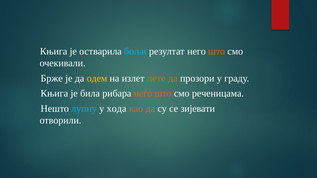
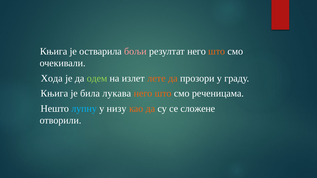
бољи colour: light blue -> pink (135, 51)
Брже: Брже -> Хода (52, 78)
одем colour: yellow -> light green (97, 78)
рибара: рибара -> лукава (117, 94)
хода: хода -> низу (117, 109)
зијевати: зијевати -> сложене (198, 109)
